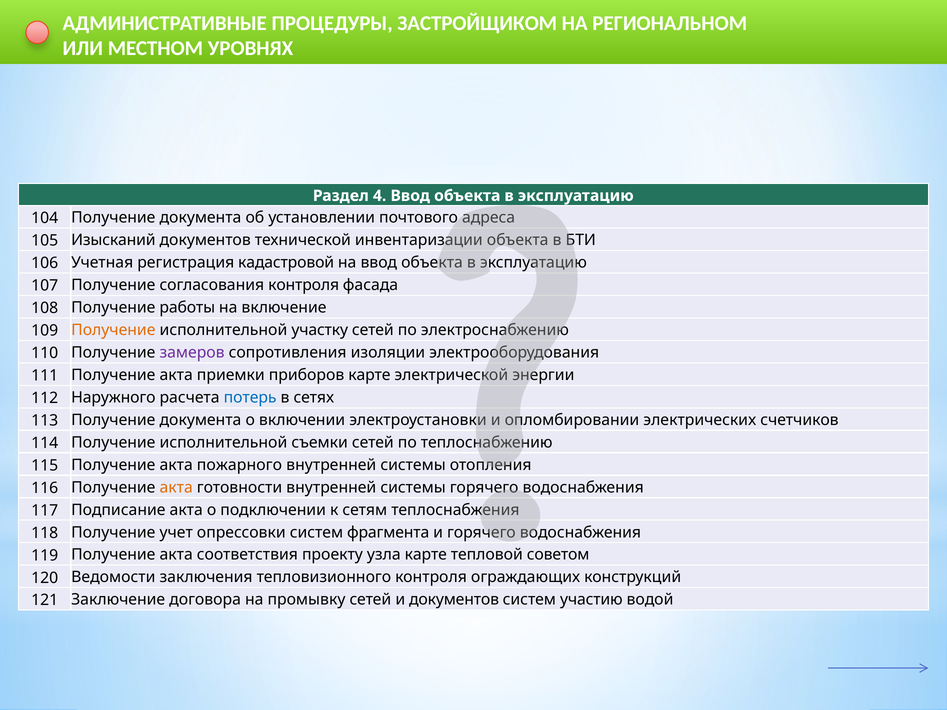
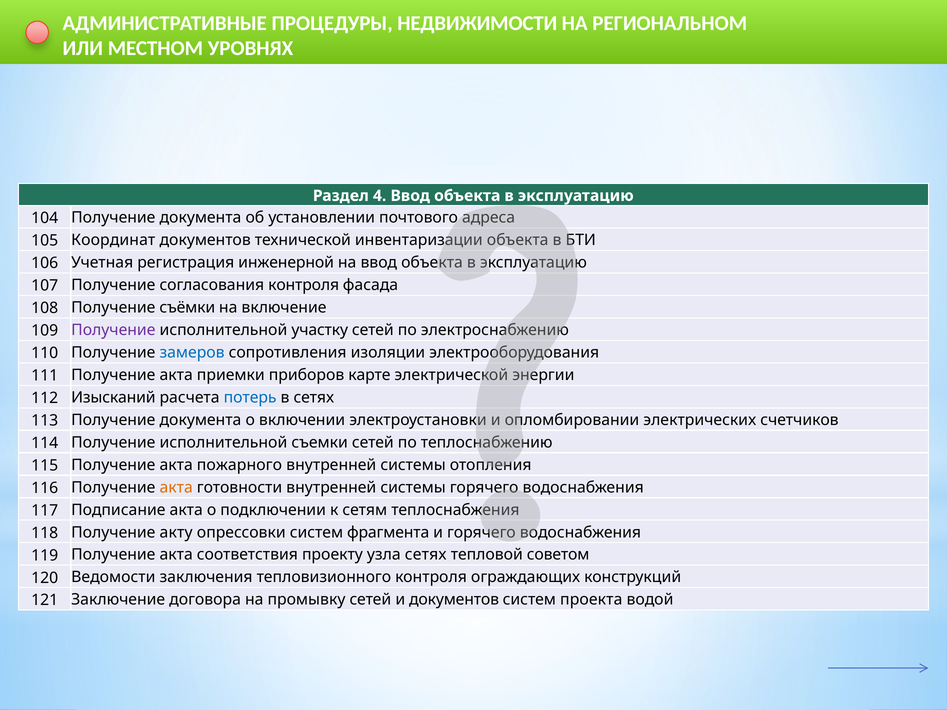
ЗАСТРОЙЩИКОМ: ЗАСТРОЙЩИКОМ -> НЕДВИЖИМОСТИ (477, 23)
Изысканий: Изысканий -> Координат (113, 240)
кадастровой: кадастровой -> инженерной (286, 263)
работы: работы -> съёмки (187, 308)
Получение colour: orange -> purple (113, 330)
замеров colour: purple -> blue (192, 353)
Наружного: Наружного -> Изысканий (113, 398)
учет: учет -> акту (176, 532)
узла карте: карте -> сетях (426, 555)
участию: участию -> проекта (591, 600)
